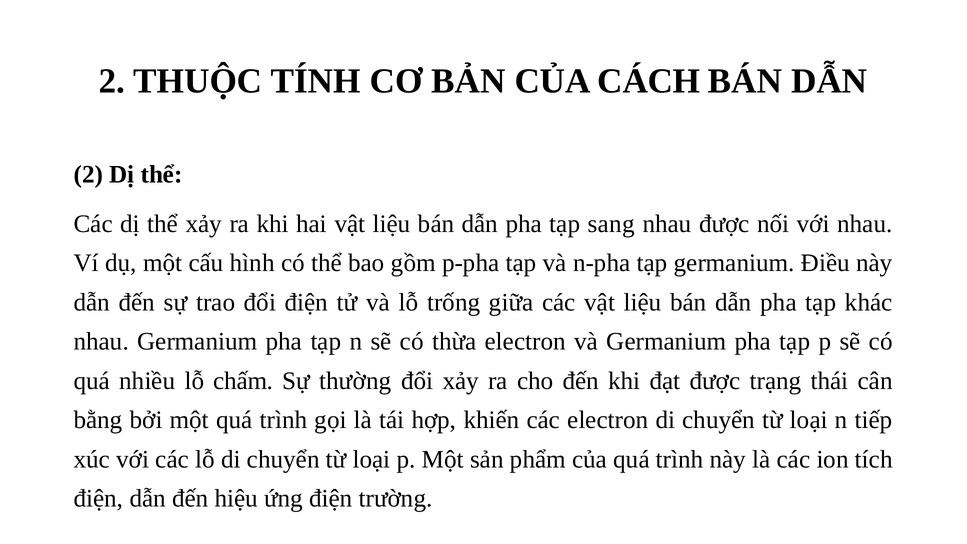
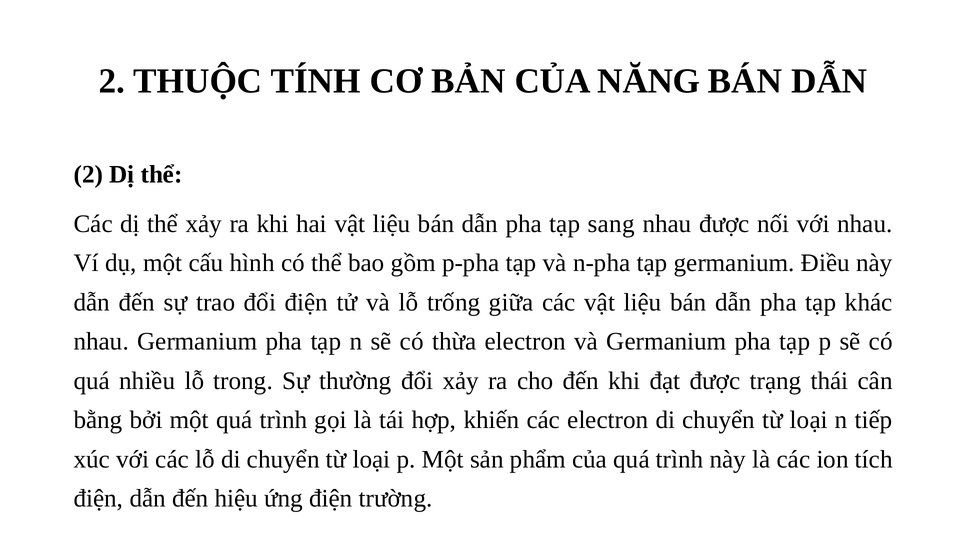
CÁCH: CÁCH -> NĂNG (649, 81)
chấm: chấm -> trong (243, 381)
